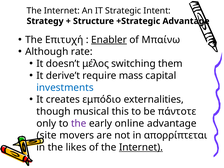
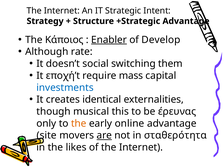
Επιτυχή: Επιτυχή -> Κάποιος (64, 40)
Μπαίνω: Μπαίνω -> Develop (161, 40)
μέλος: μέλος -> social (96, 64)
derive’t: derive’t -> εποχή’t (63, 76)
εμπόδιο: εμπόδιο -> identical (102, 99)
πάντοτε: πάντοτε -> έρευνας (177, 111)
the colour: purple -> orange (79, 123)
are underline: none -> present (104, 135)
απορρίπτεται: απορρίπτεται -> σταθερότητα (175, 135)
Internet underline: present -> none (141, 147)
